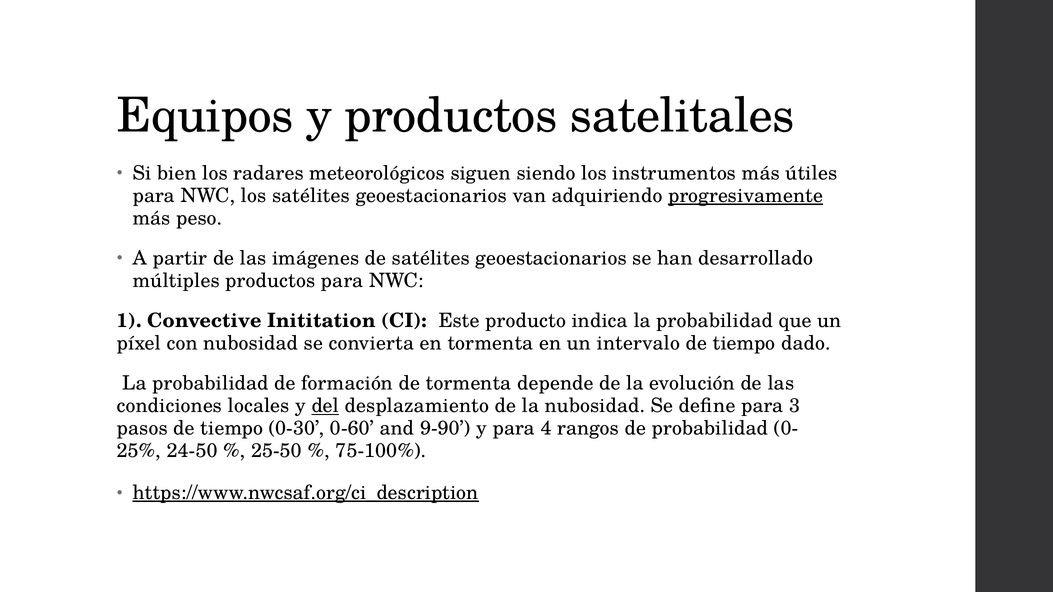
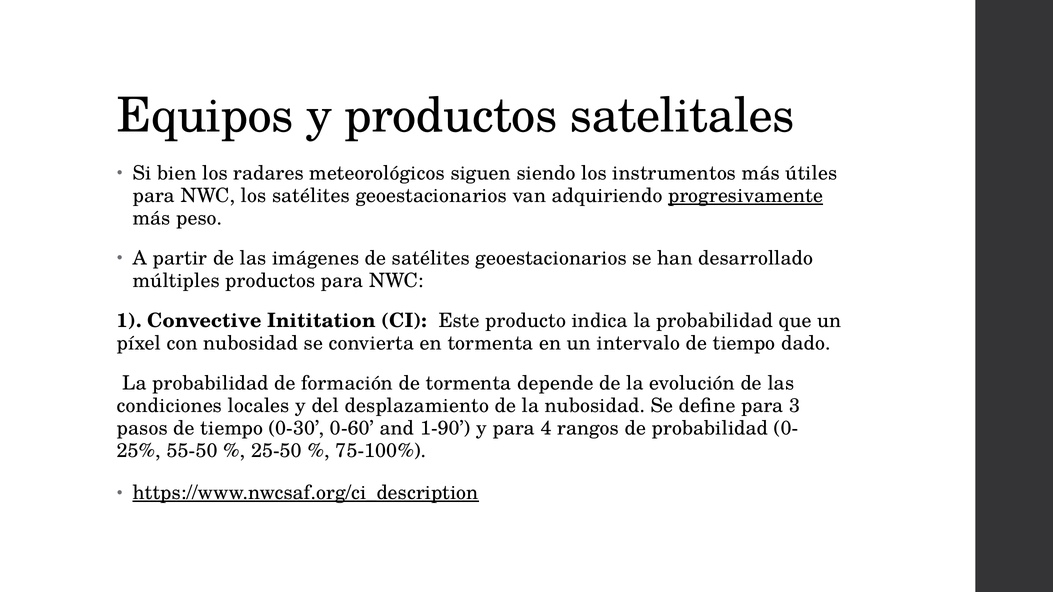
del underline: present -> none (325, 406)
9-90: 9-90 -> 1-90 (445, 429)
24-50: 24-50 -> 55-50 (192, 451)
